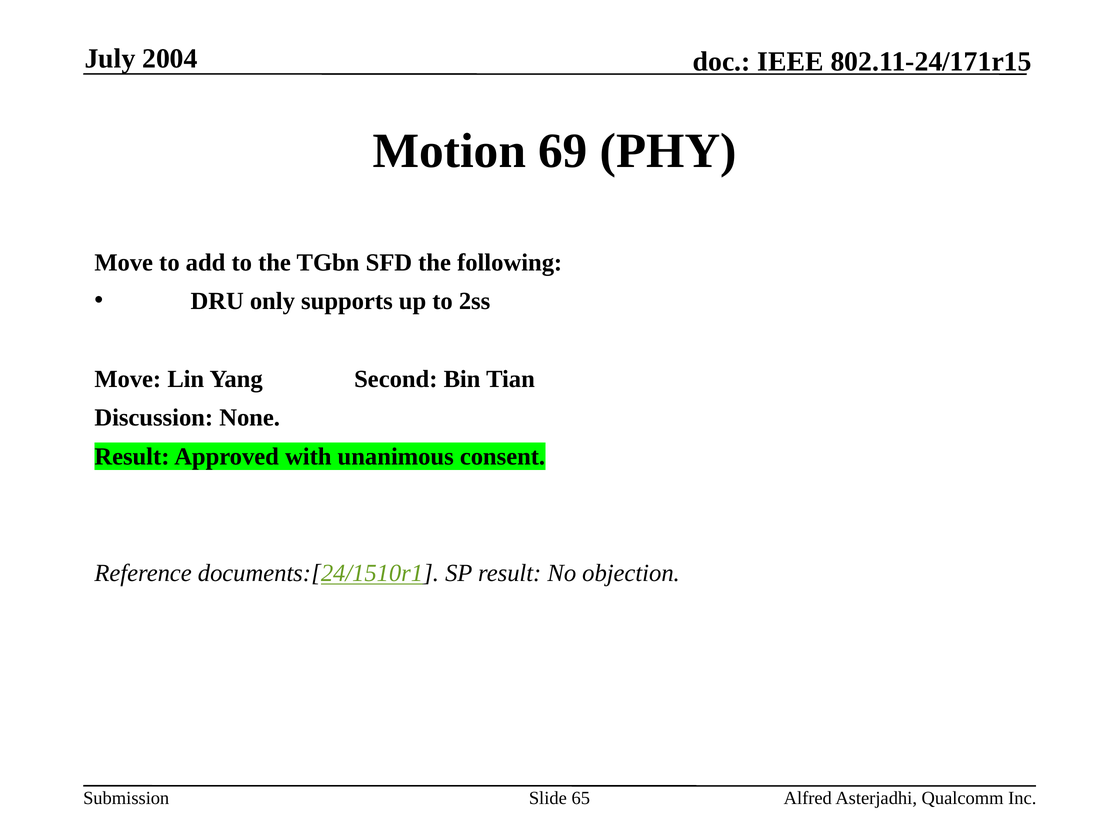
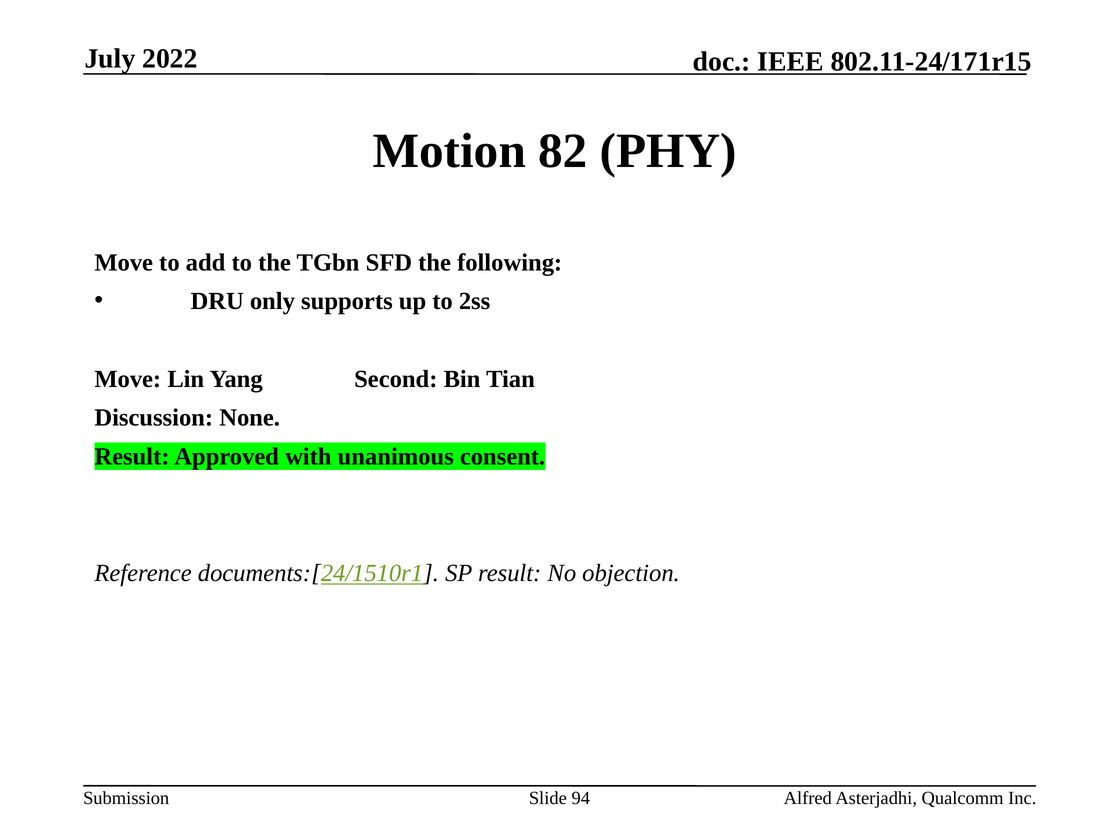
2004: 2004 -> 2022 (170, 59)
69: 69 -> 82 (563, 151)
65: 65 -> 94 (581, 798)
